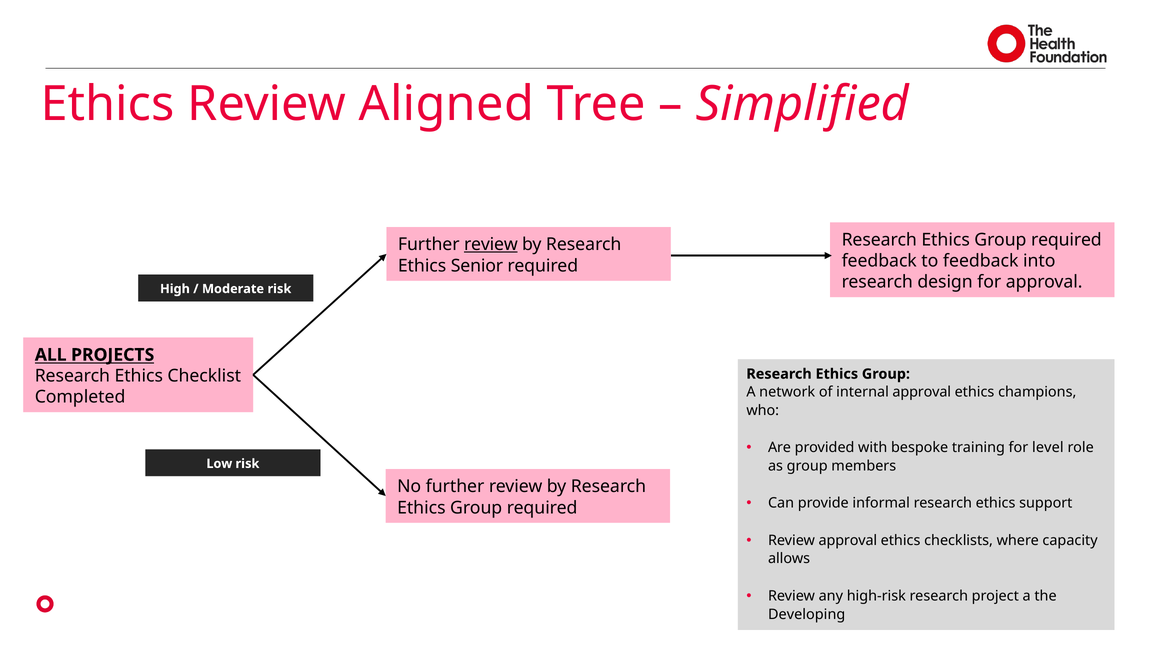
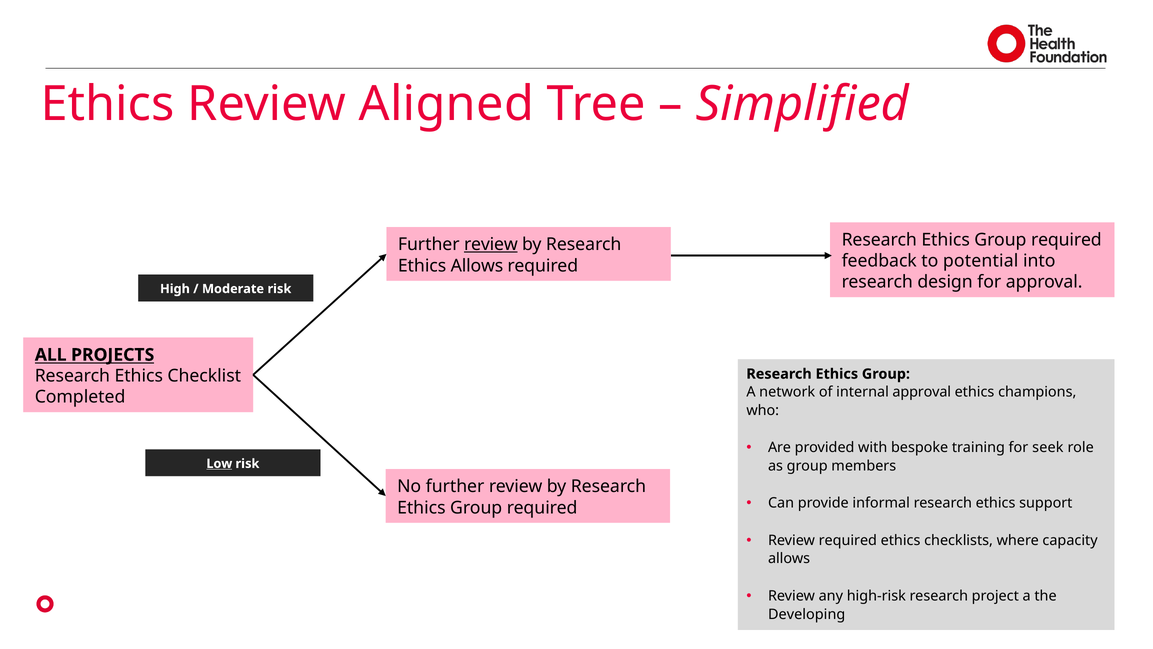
to feedback: feedback -> potential (981, 261)
Ethics Senior: Senior -> Allows (477, 266)
level: level -> seek (1048, 447)
Low underline: none -> present (219, 463)
Review approval: approval -> required (848, 540)
